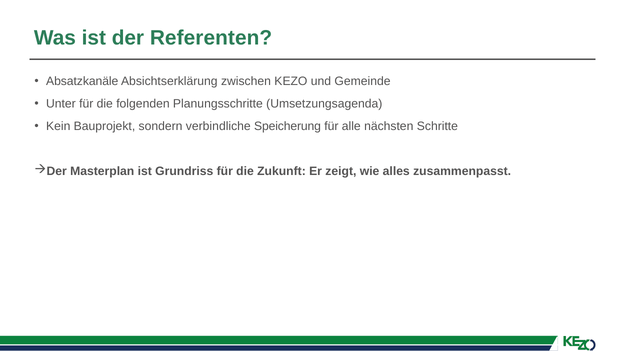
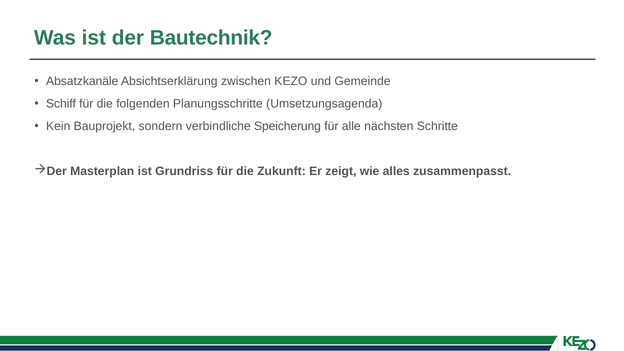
Referenten: Referenten -> Bautechnik (211, 38)
Unter: Unter -> Schiff (61, 104)
